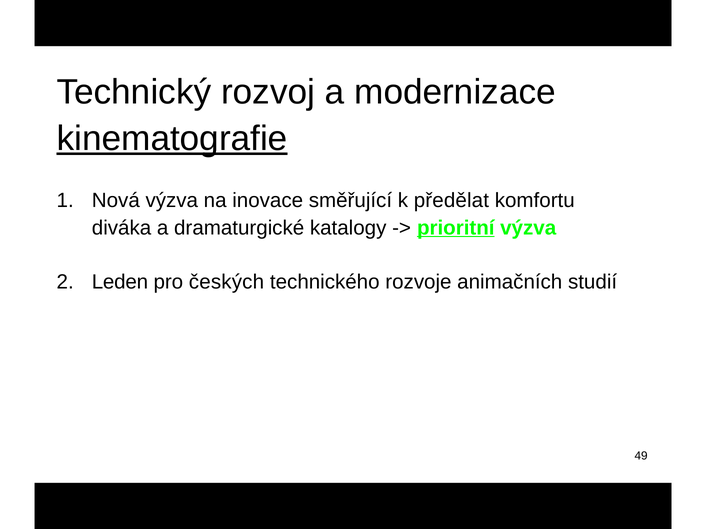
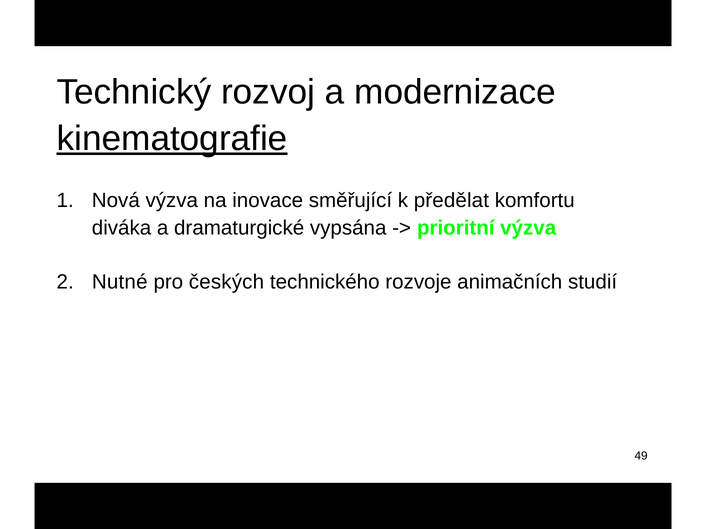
katalogy: katalogy -> vypsána (348, 228)
prioritní underline: present -> none (456, 228)
Leden: Leden -> Nutné (120, 282)
